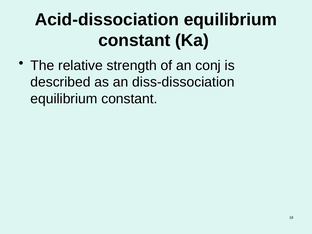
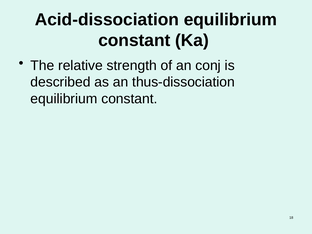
diss-dissociation: diss-dissociation -> thus-dissociation (183, 82)
